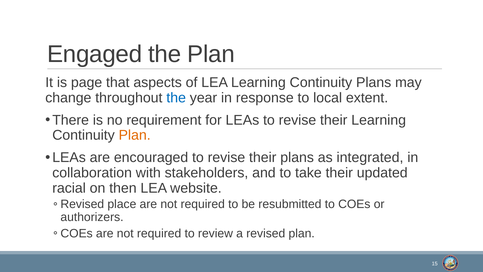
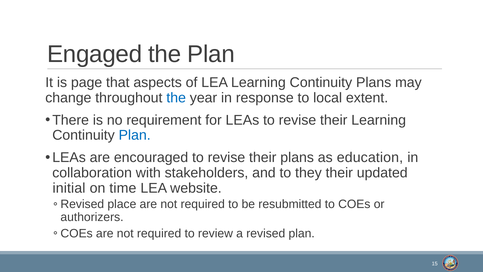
Plan colour: orange -> blue (135, 135)
integrated: integrated -> education (370, 157)
take: take -> they (308, 173)
racial: racial -> initial (69, 188)
then: then -> time (123, 188)
